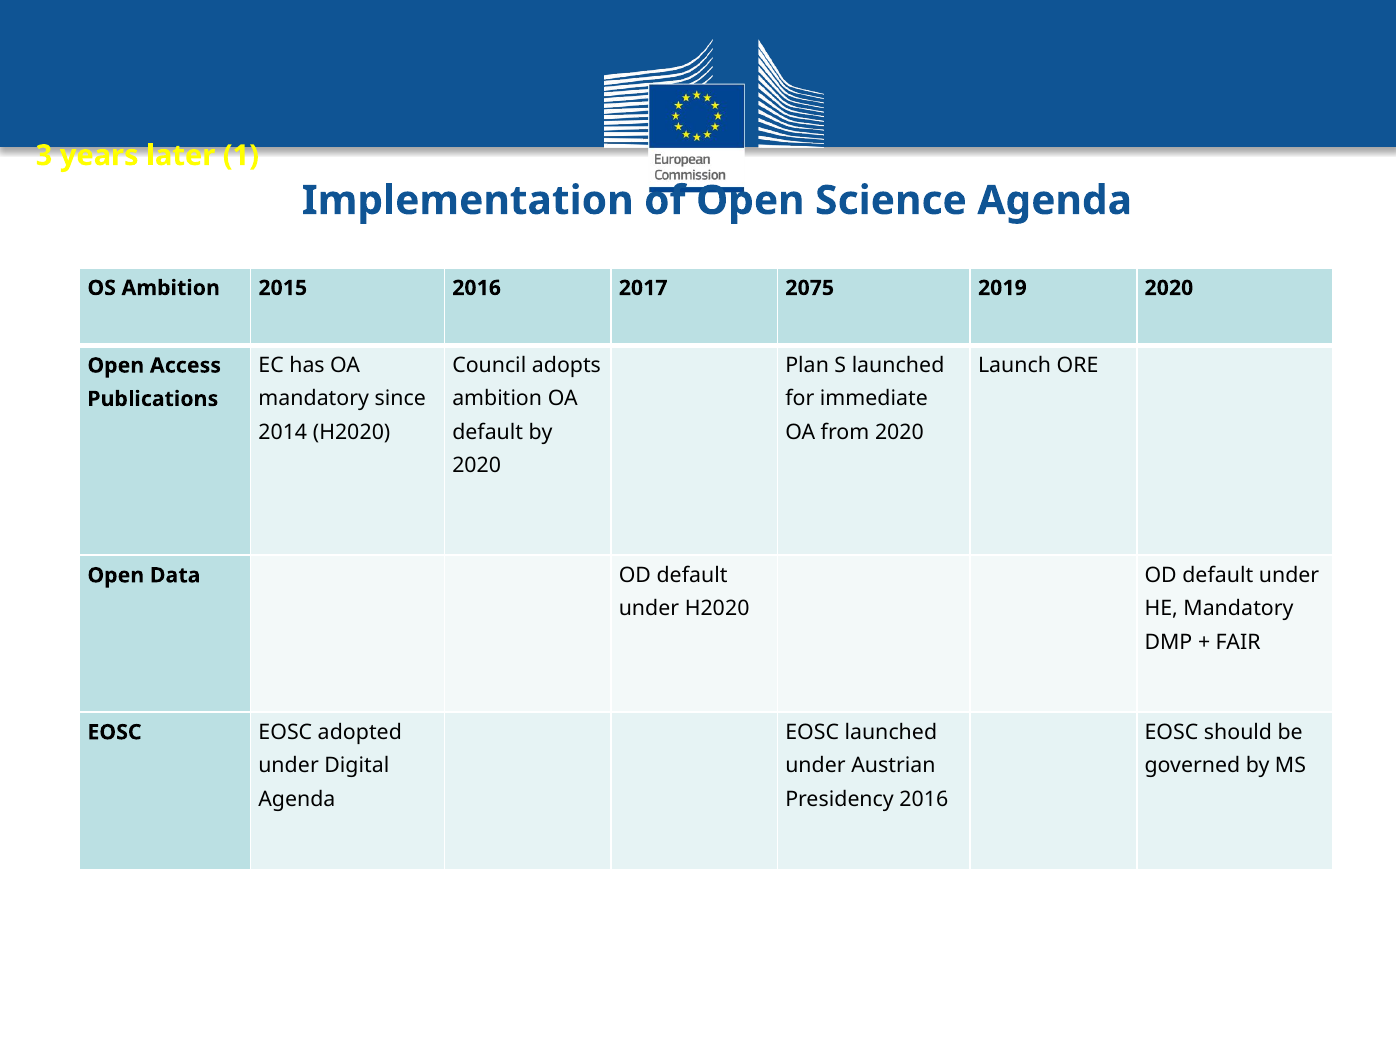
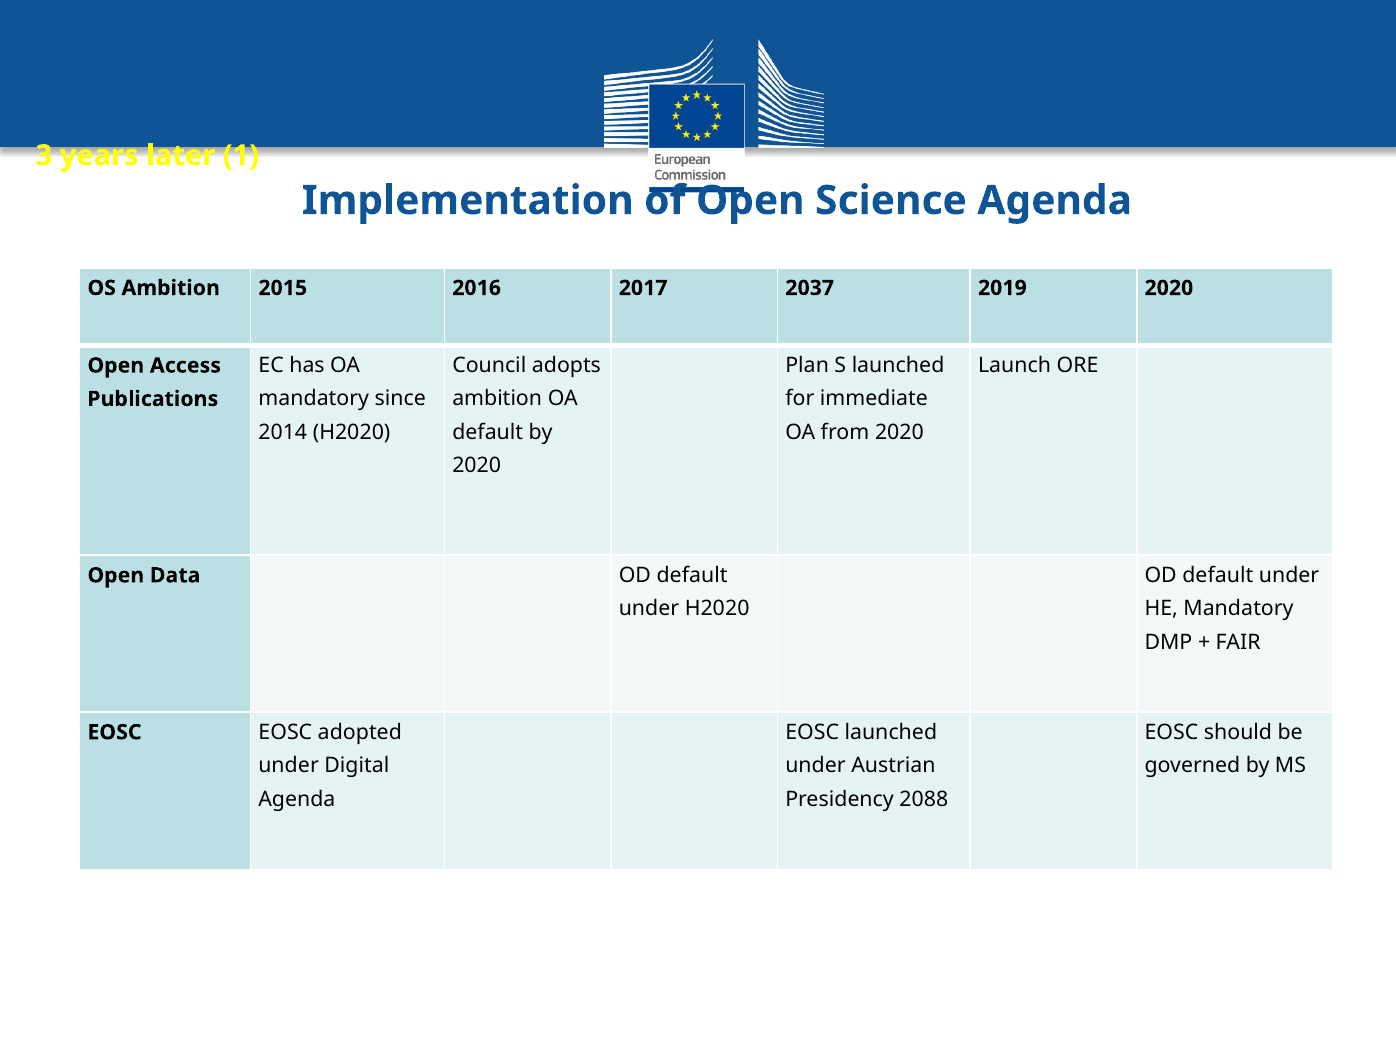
2075: 2075 -> 2037 (810, 288)
Presidency 2016: 2016 -> 2088 (924, 799)
